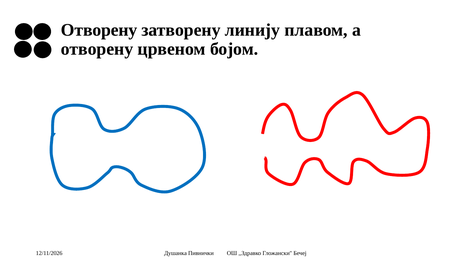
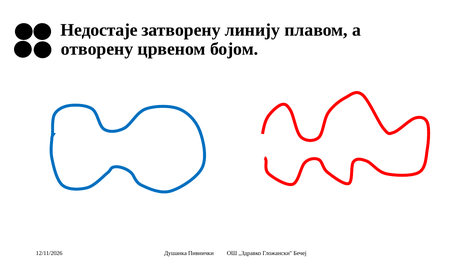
Отворену: Отворену -> Недостаје (99, 30)
